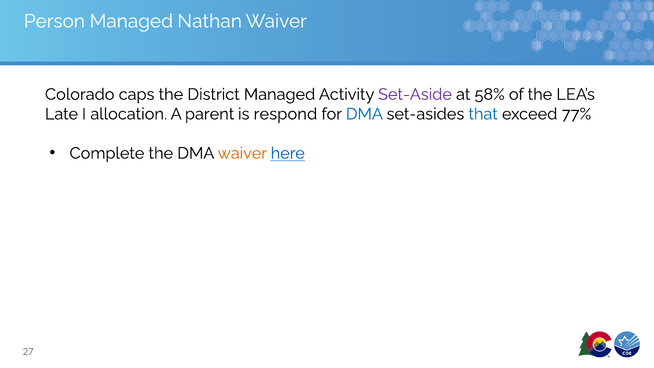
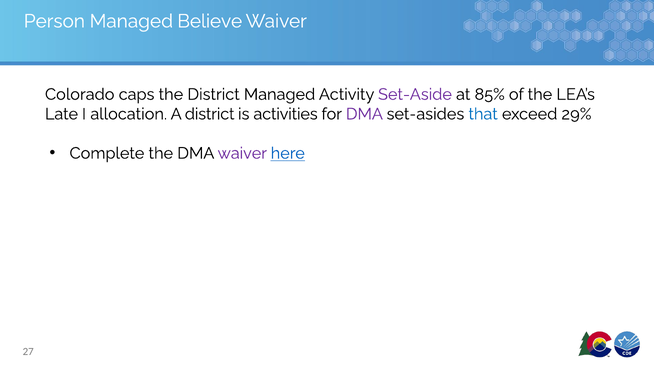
Nathan: Nathan -> Believe (210, 21)
58%: 58% -> 85% (490, 94)
A parent: parent -> district (210, 114)
respond: respond -> activities (286, 114)
DMA colour: blue -> purple (364, 114)
77%: 77% -> 29% (576, 114)
waiver colour: orange -> purple (242, 153)
